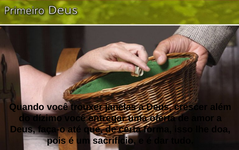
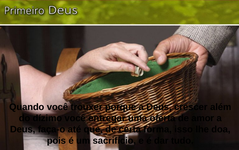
janelas: janelas -> porque (121, 107)
